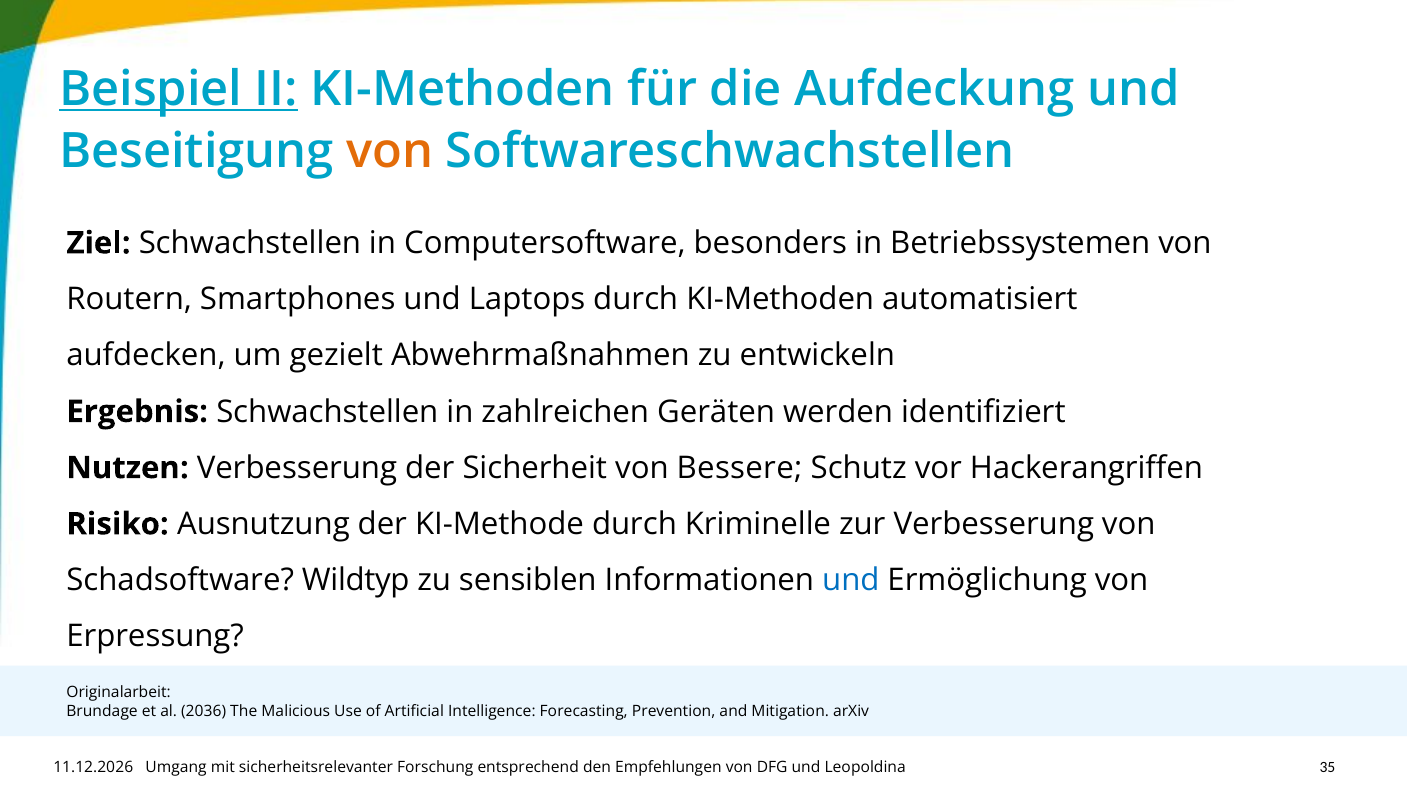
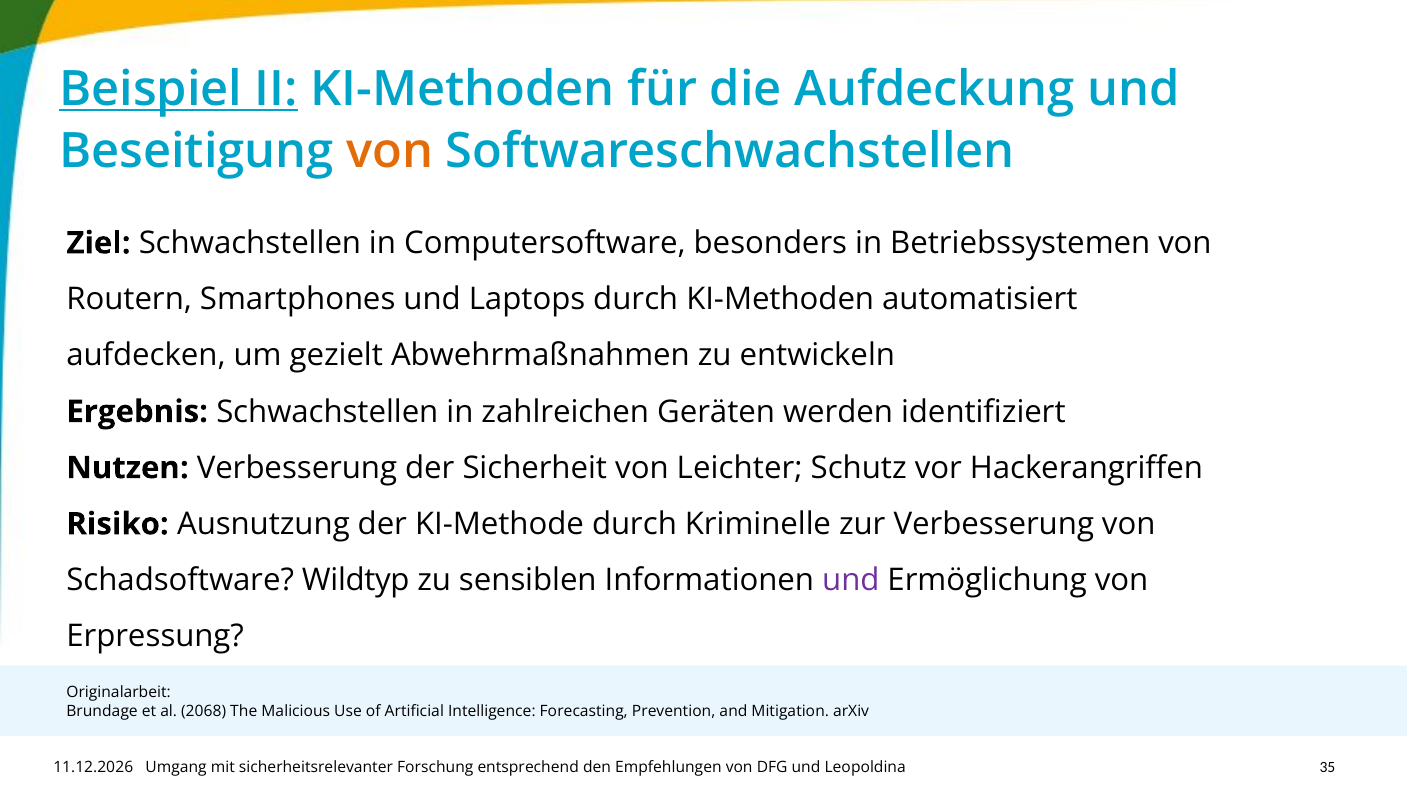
Bessere: Bessere -> Leichter (740, 468)
und colour: blue -> purple (851, 581)
2036: 2036 -> 2068 (204, 712)
